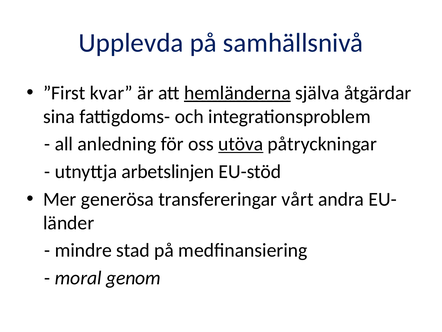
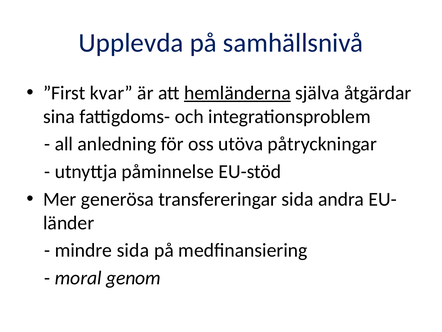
utöva underline: present -> none (241, 144)
arbetslinjen: arbetslinjen -> påminnelse (168, 171)
transfereringar vårt: vårt -> sida (298, 199)
mindre stad: stad -> sida (133, 250)
